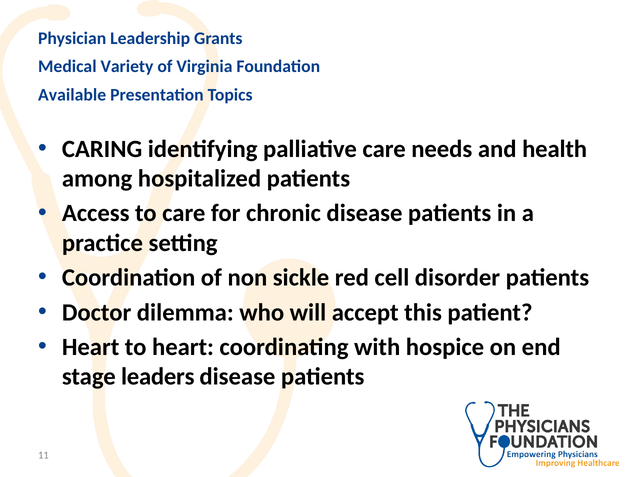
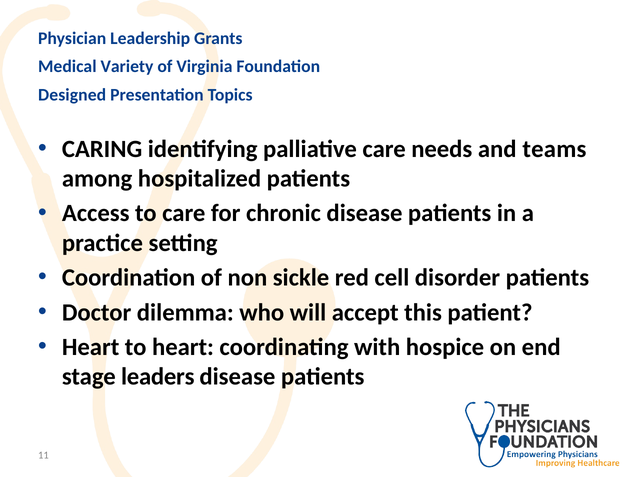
Available: Available -> Designed (72, 95)
health: health -> teams (554, 149)
